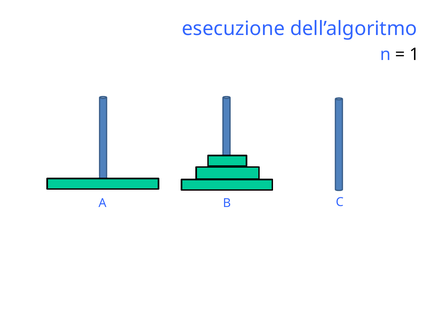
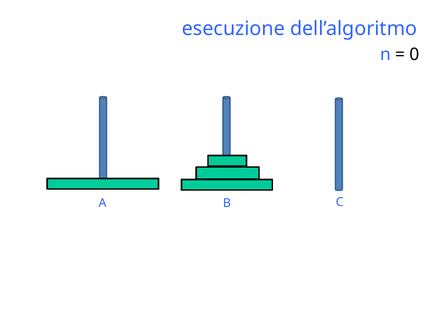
1: 1 -> 0 (415, 54)
